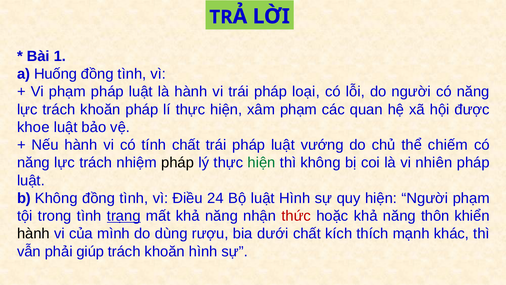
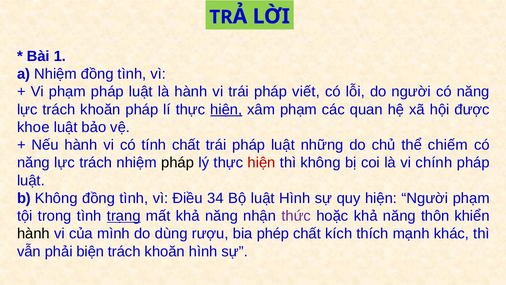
a Huống: Huống -> Nhiệm (55, 74)
loại: loại -> viết (306, 92)
hiện underline: none -> present (226, 109)
vướng: vướng -> những (322, 145)
hiện colour: green -> red (262, 163)
nhiên: nhiên -> chính (434, 163)
24: 24 -> 34 (215, 198)
thức colour: red -> purple (296, 216)
dưới: dưới -> phép (273, 233)
giúp: giúp -> biện (90, 251)
